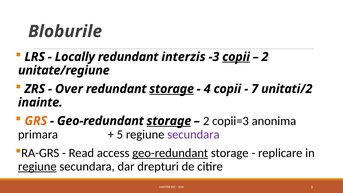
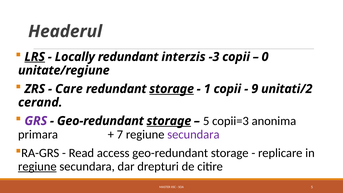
Bloburile: Bloburile -> Headerul (65, 31)
LRS underline: none -> present (35, 57)
copii underline: present -> none (236, 57)
2: 2 -> 0 (265, 57)
Over: Over -> Care (69, 89)
4: 4 -> 1 (207, 89)
7: 7 -> 9 (255, 89)
inainte: inainte -> cerand (40, 102)
GRS colour: orange -> purple (36, 121)
2: 2 -> 5 (206, 121)
5: 5 -> 7 (120, 134)
geo-redundant underline: present -> none (170, 153)
